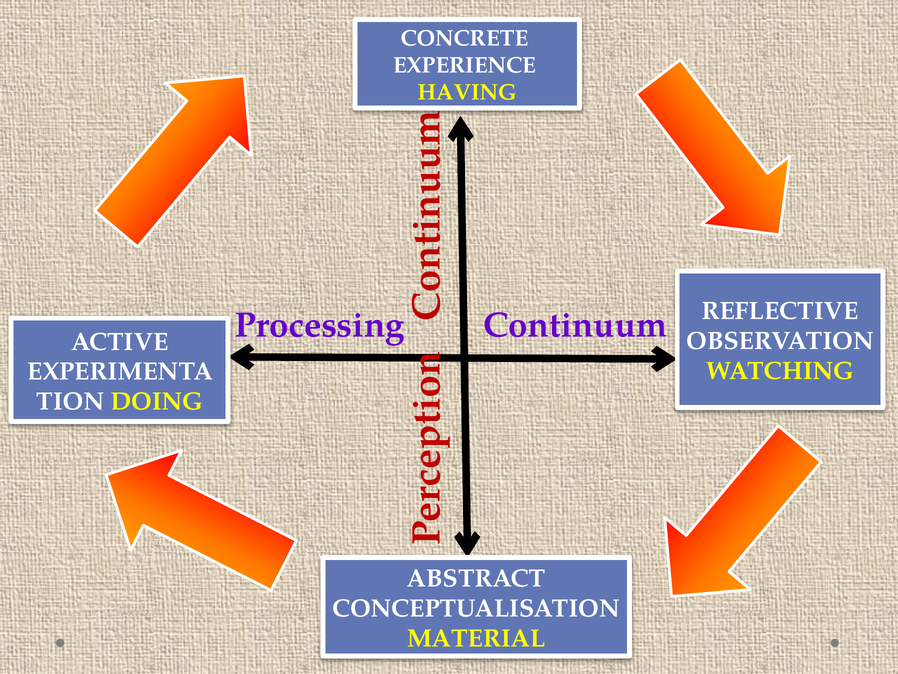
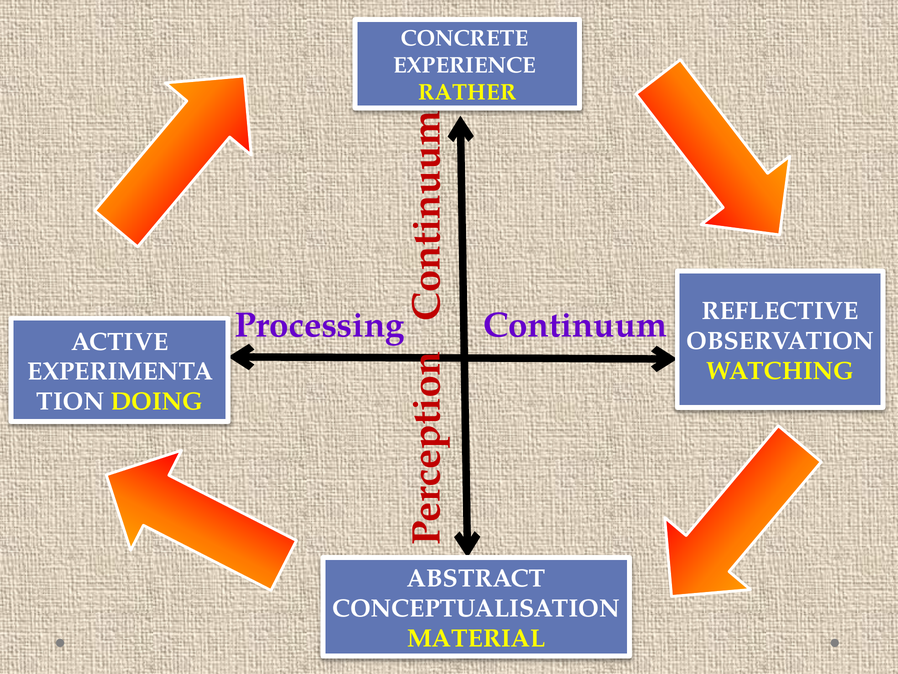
HAVING: HAVING -> RATHER (467, 92)
